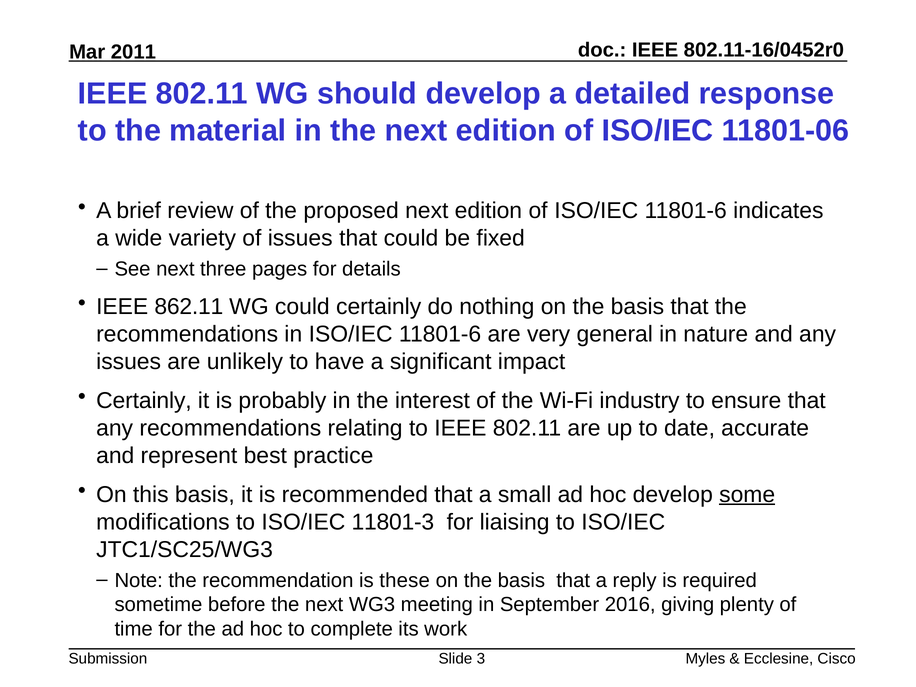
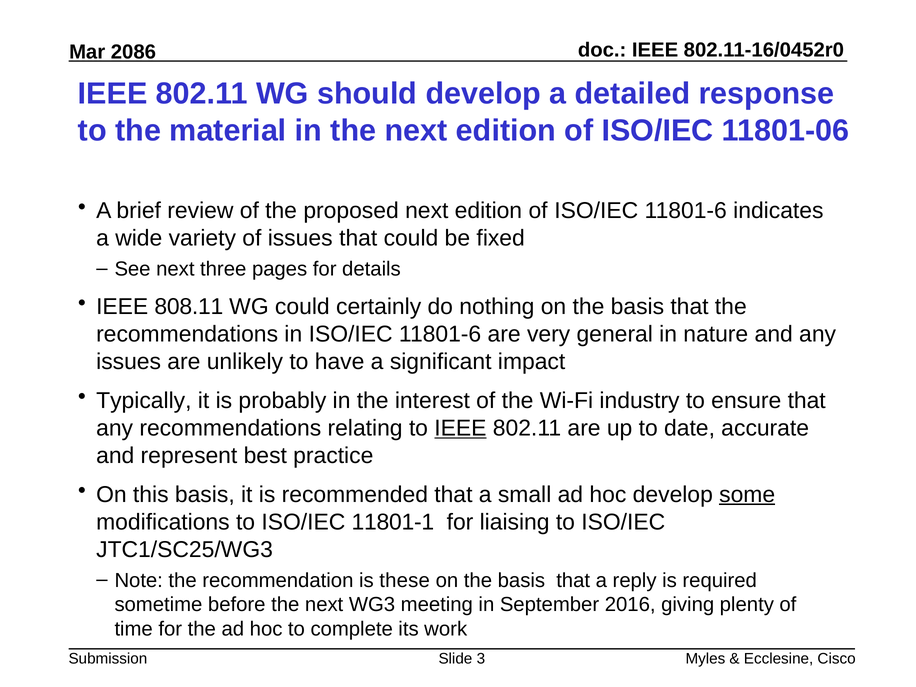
2011: 2011 -> 2086 (133, 52)
862.11: 862.11 -> 808.11 (189, 307)
Certainly: Certainly -> Typically (144, 401)
IEEE underline: none -> present (460, 428)
11801-3: 11801-3 -> 11801-1 (393, 522)
